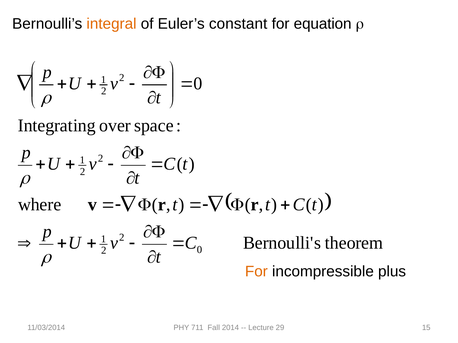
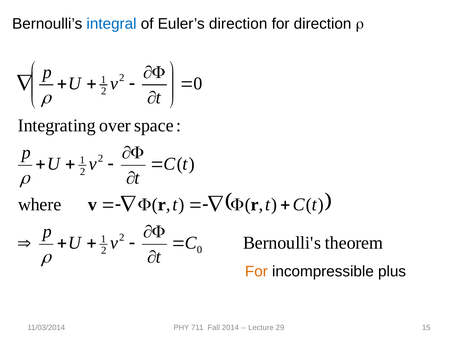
integral colour: orange -> blue (112, 24)
Euler’s constant: constant -> direction (238, 24)
for equation: equation -> direction (323, 24)
